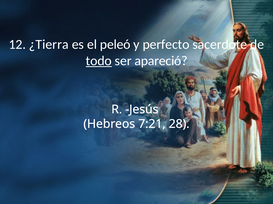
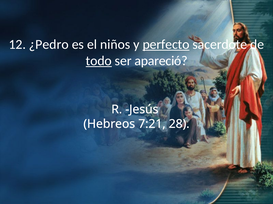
¿Tierra: ¿Tierra -> ¿Pedro (49, 45)
peleó: peleó -> niños (115, 45)
perfecto underline: none -> present (166, 45)
